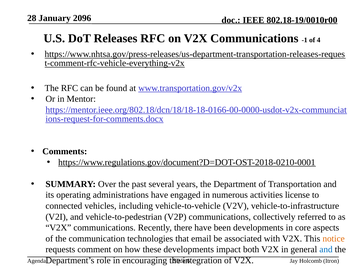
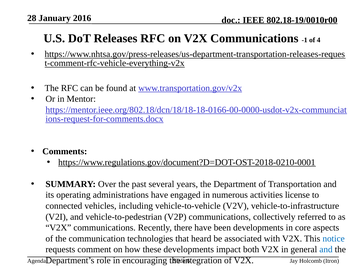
2096: 2096 -> 2016 (82, 18)
email: email -> heard (201, 239)
notice colour: orange -> blue (334, 239)
